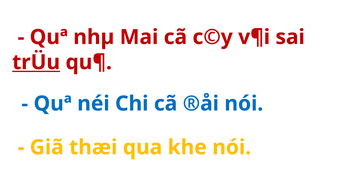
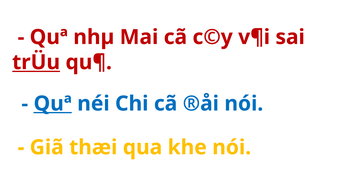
Quª underline: none -> present (53, 104)
